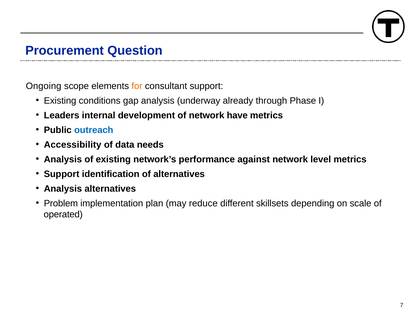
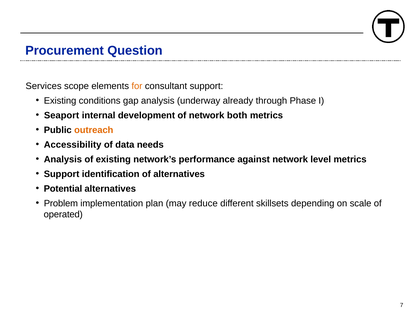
Ongoing: Ongoing -> Services (44, 86)
Leaders: Leaders -> Seaport (62, 115)
have: have -> both (237, 115)
outreach colour: blue -> orange (94, 130)
Analysis: Analysis -> Potential (63, 188)
